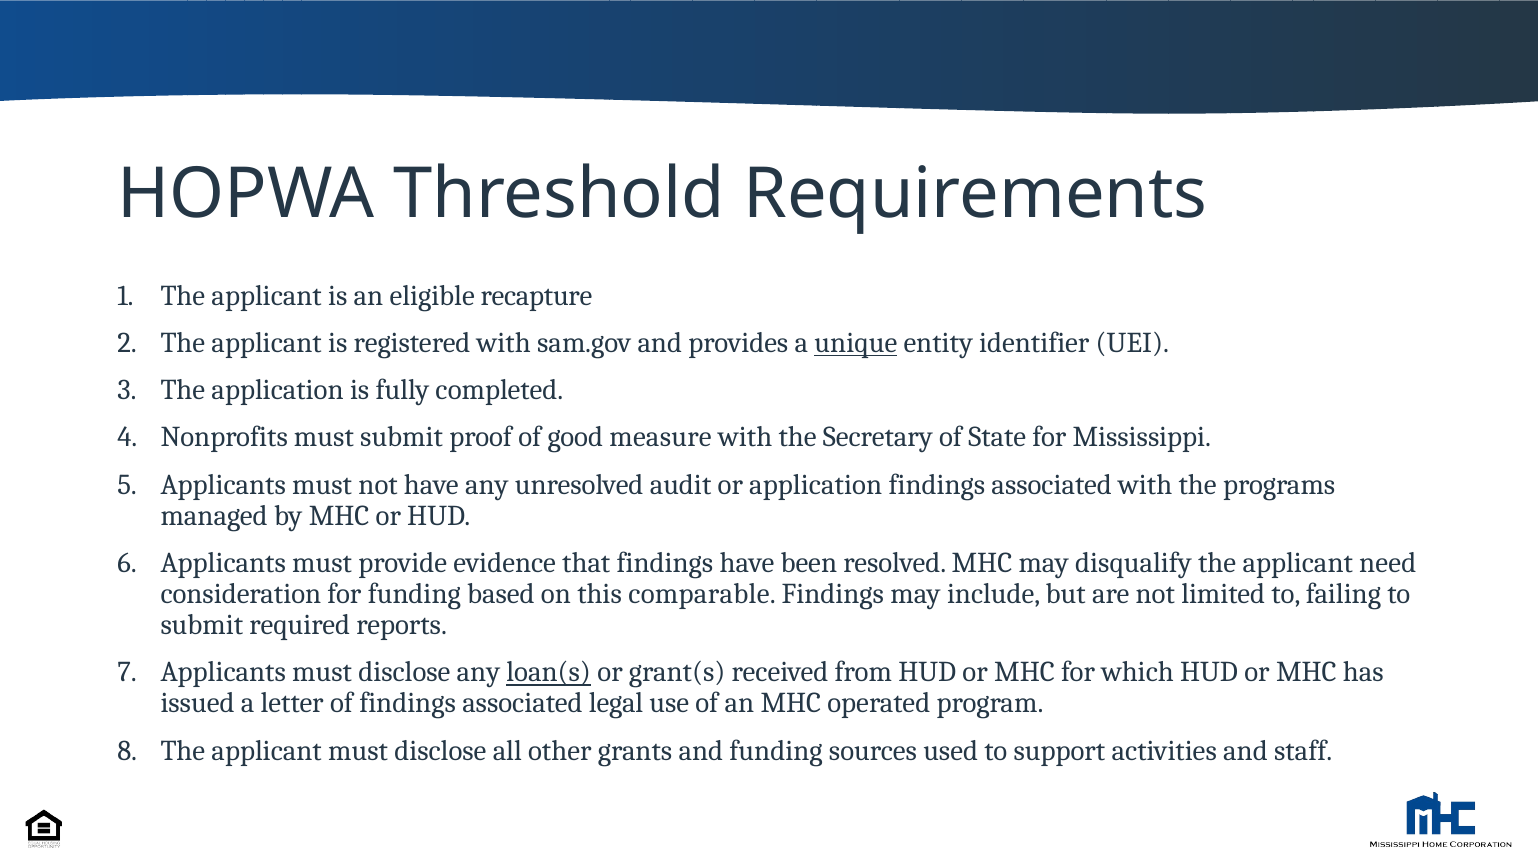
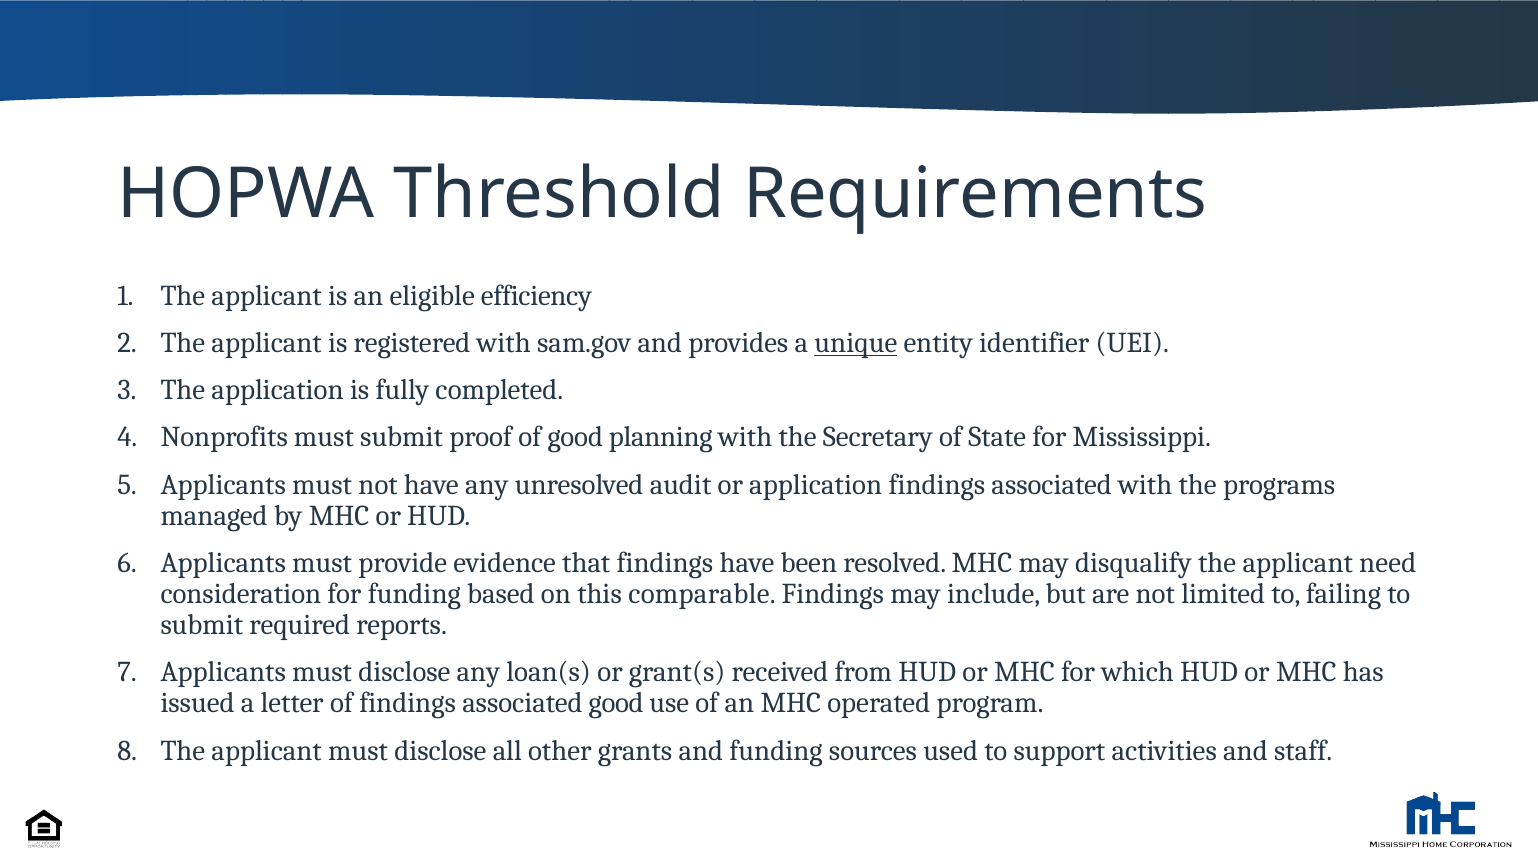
recapture: recapture -> efficiency (536, 296)
measure: measure -> planning (661, 437)
loan(s underline: present -> none (549, 672)
associated legal: legal -> good (616, 704)
